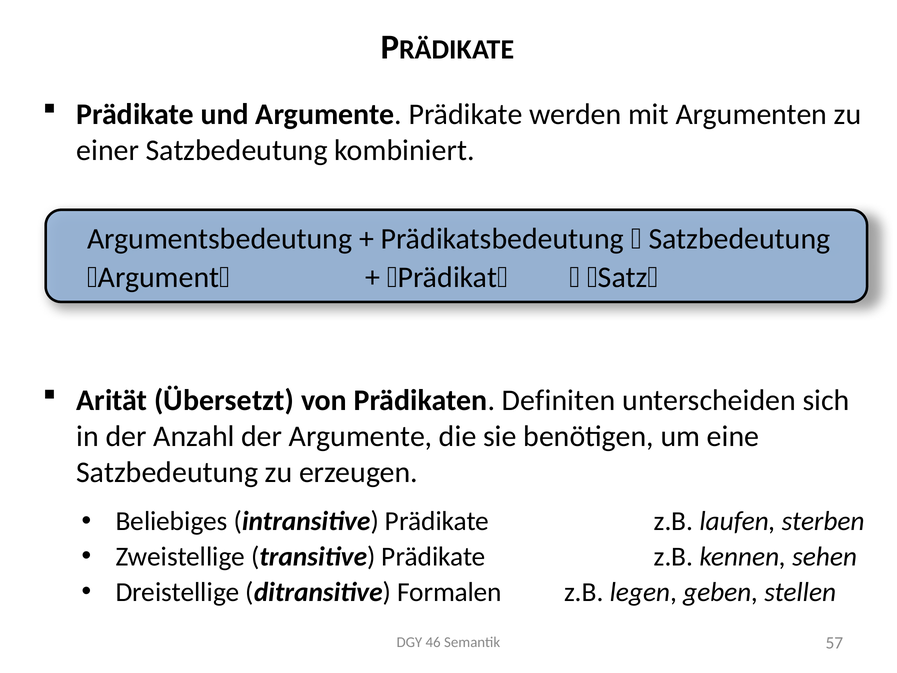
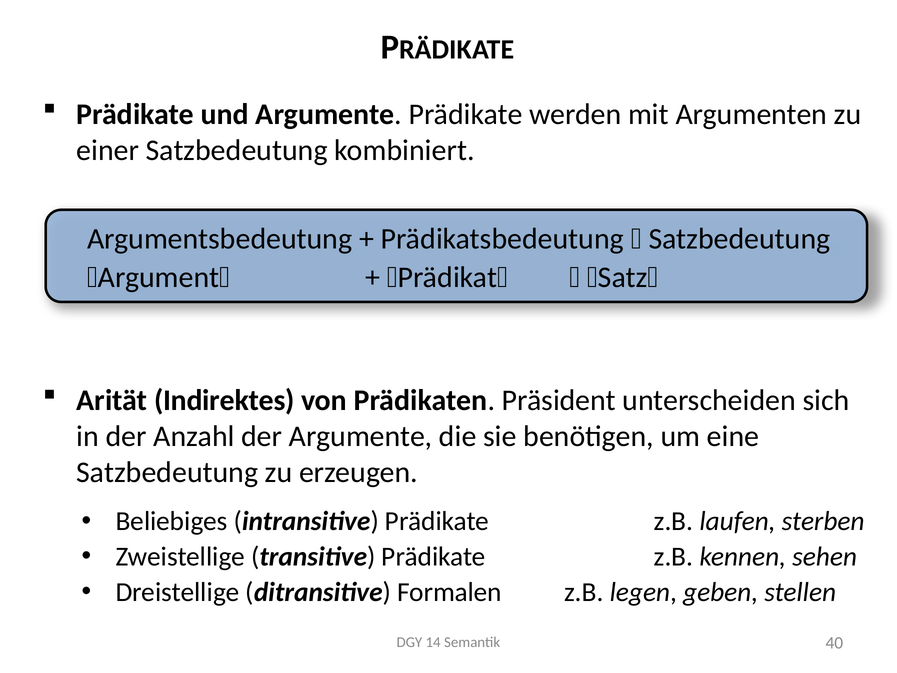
Arität Übersetzt: Übersetzt -> Indirektes (224, 400)
Definiten: Definiten -> Präsident (559, 400)
46: 46 -> 14 (433, 642)
57: 57 -> 40 (834, 643)
